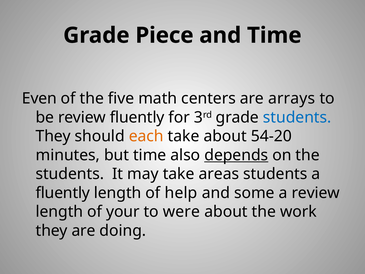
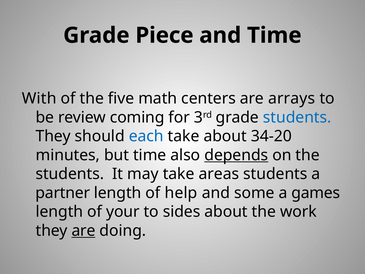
Even: Even -> With (39, 98)
review fluently: fluently -> coming (137, 117)
each colour: orange -> blue (146, 136)
54-20: 54-20 -> 34-20 (271, 136)
fluently: fluently -> partner (63, 193)
a review: review -> games (316, 193)
were: were -> sides (182, 212)
are underline: none -> present (84, 230)
